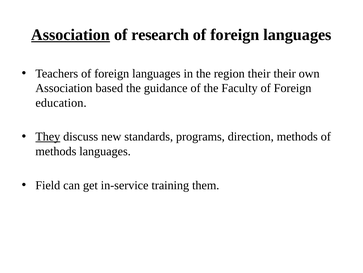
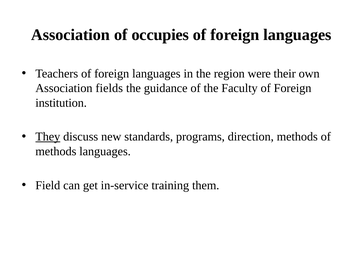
Association underline: present -> none (71, 35)
research: research -> occupies (160, 35)
region their: their -> were (259, 73)
based: based -> fields (109, 88)
education: education -> institution (61, 102)
